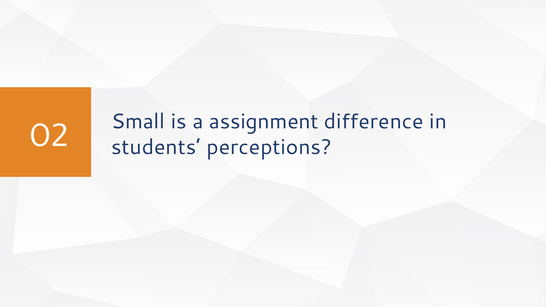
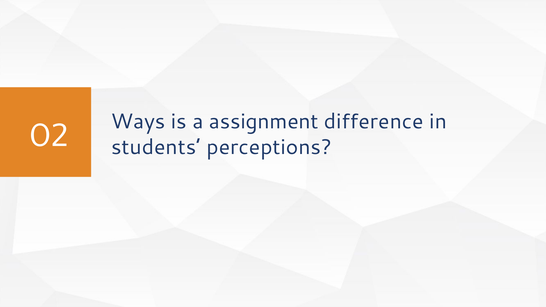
Small: Small -> Ways (138, 122)
